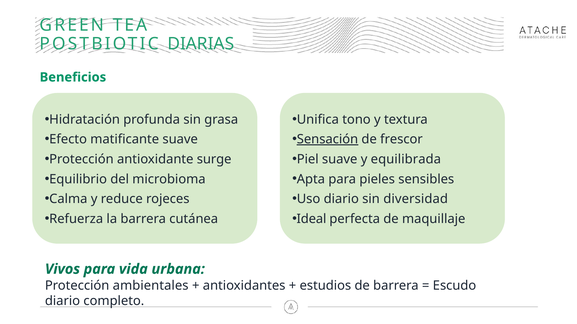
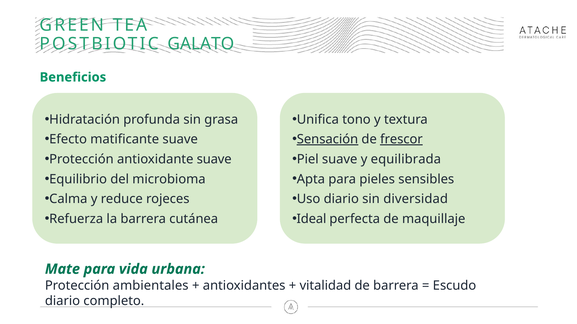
DIARIAS: DIARIAS -> GALATO (201, 44)
frescor underline: none -> present (401, 140)
antioxidante surge: surge -> suave (214, 160)
Vivos: Vivos -> Mate (62, 270)
estudios: estudios -> vitalidad (325, 286)
